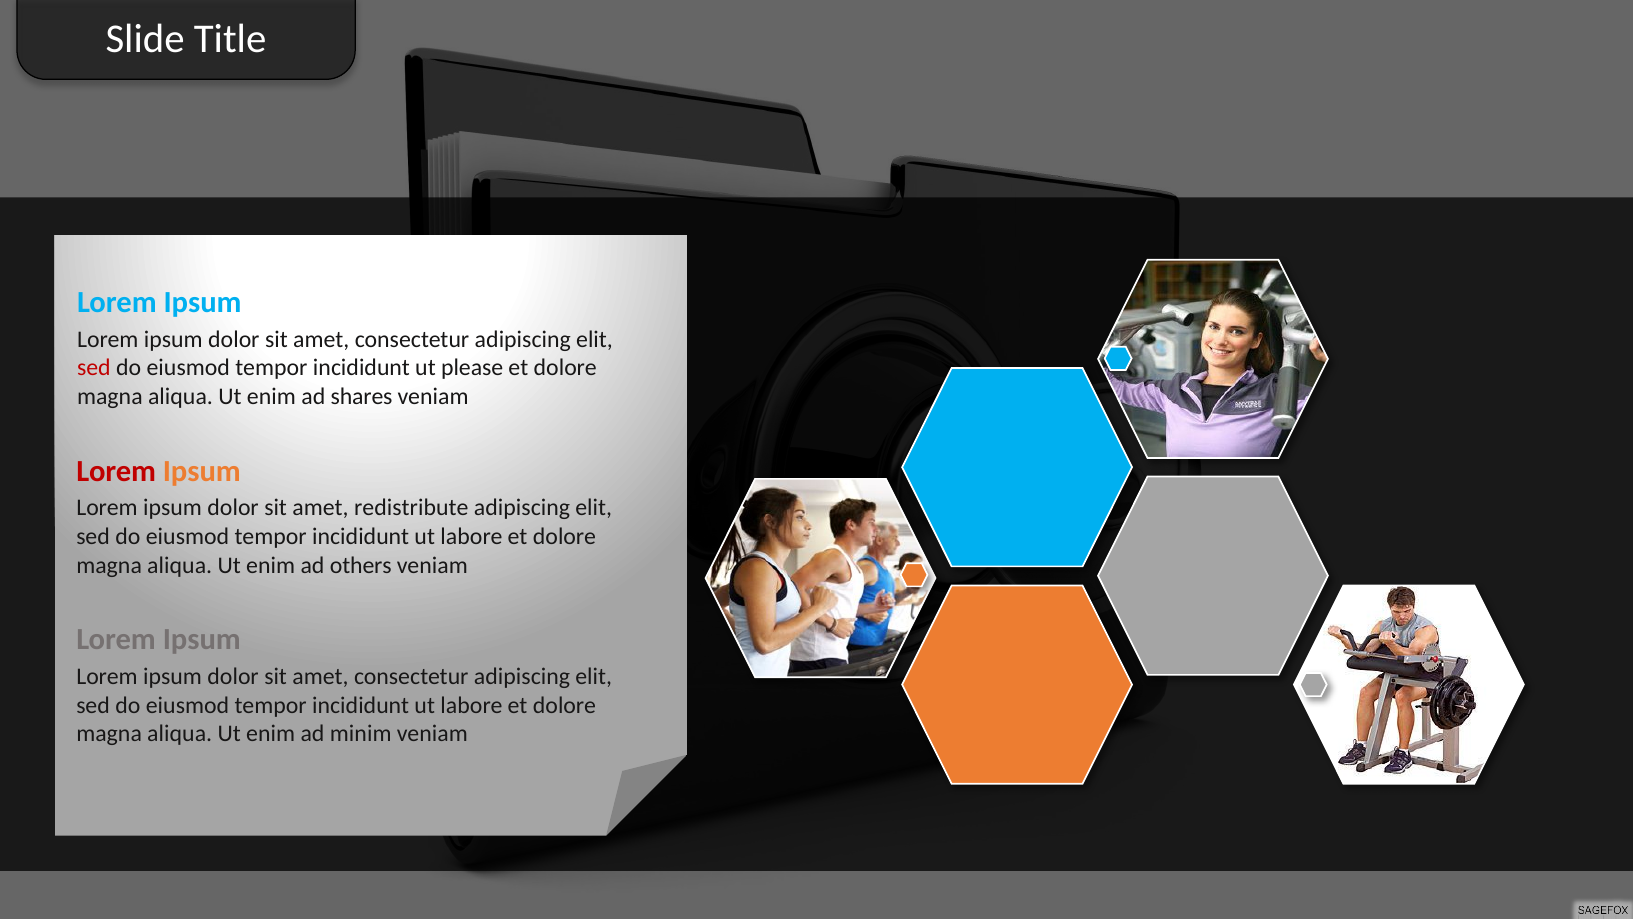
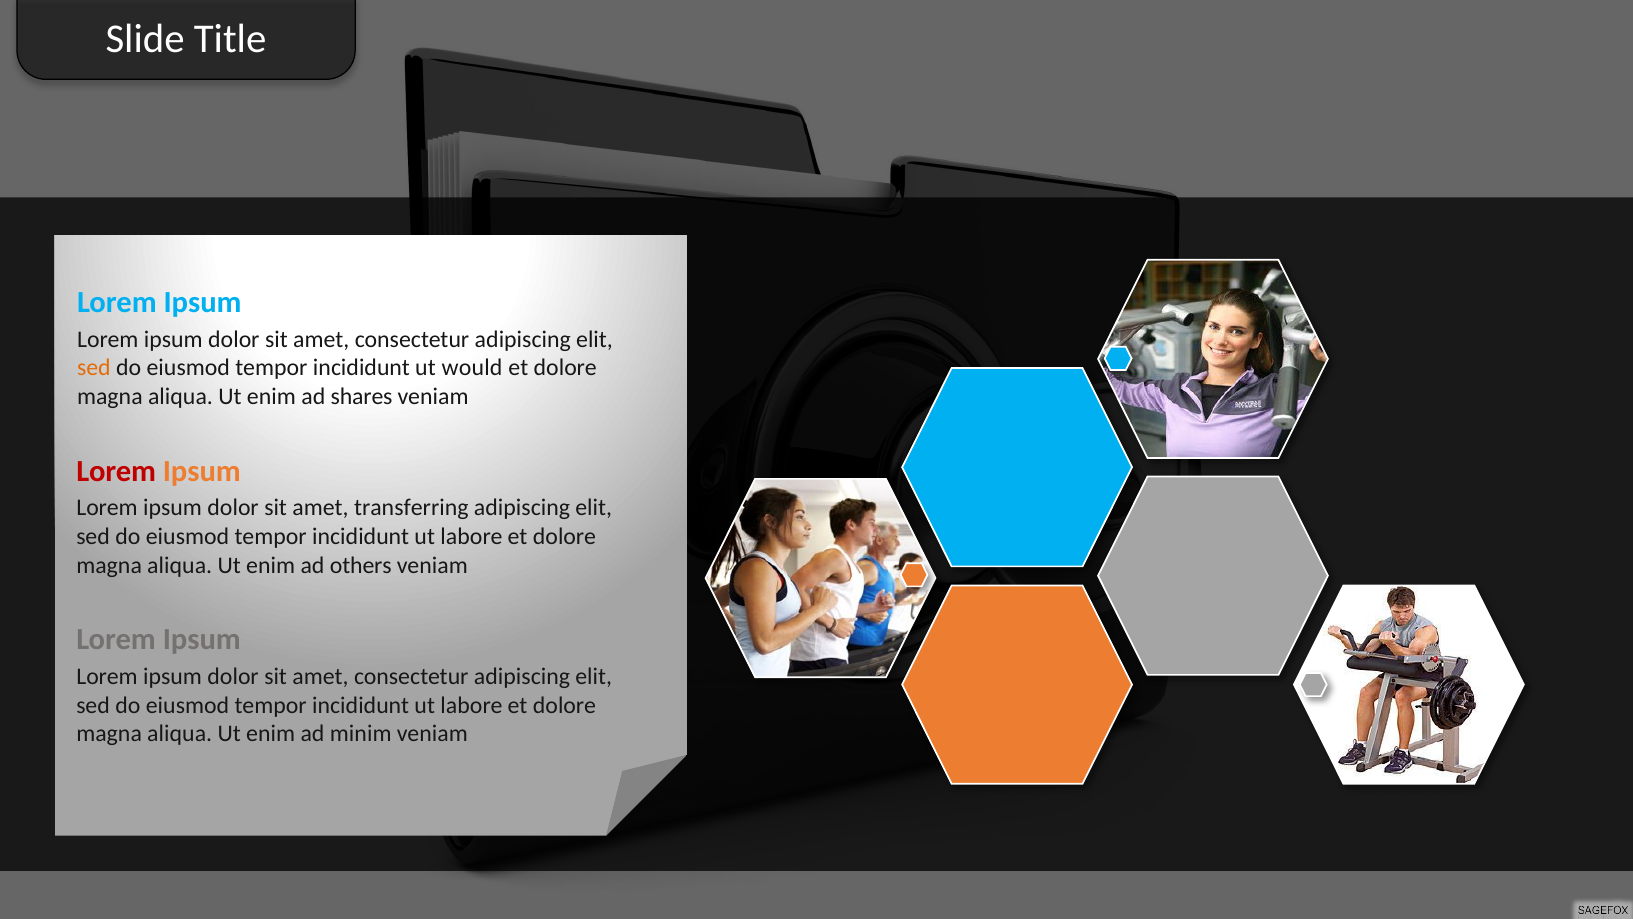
sed colour: red -> orange (94, 368)
please: please -> would (472, 368)
redistribute: redistribute -> transferring (411, 508)
